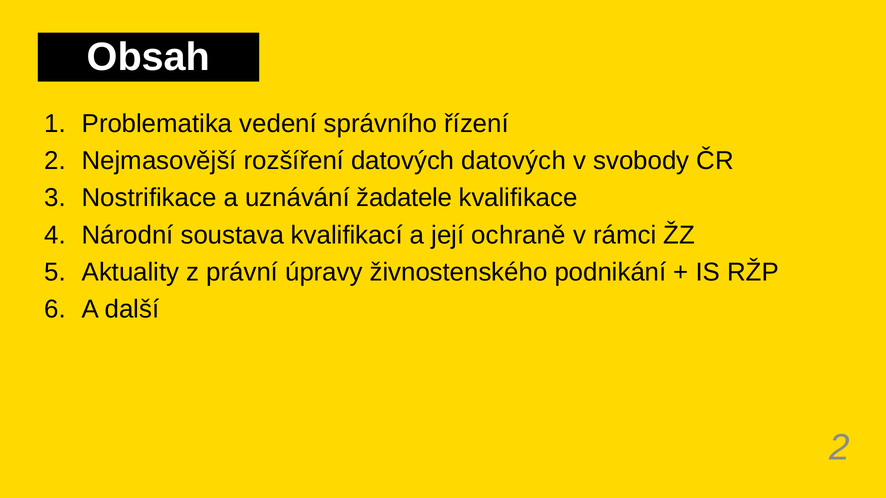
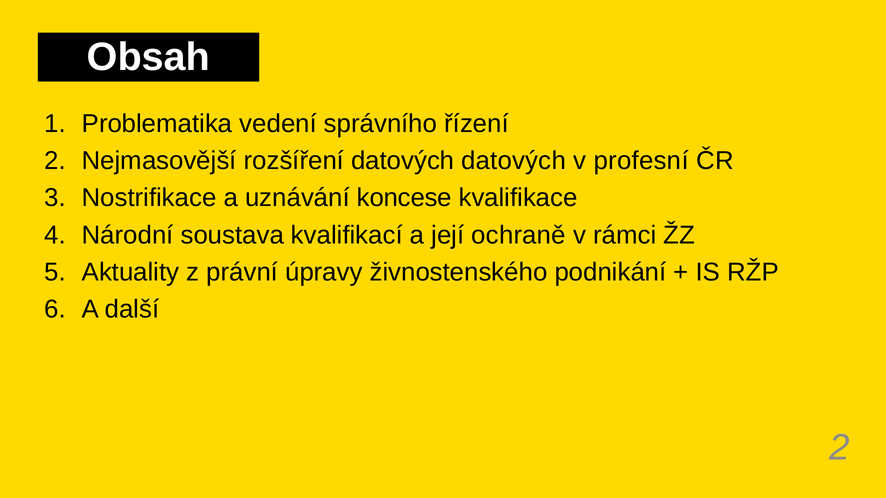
svobody: svobody -> profesní (641, 161)
žadatele: žadatele -> koncese (404, 198)
